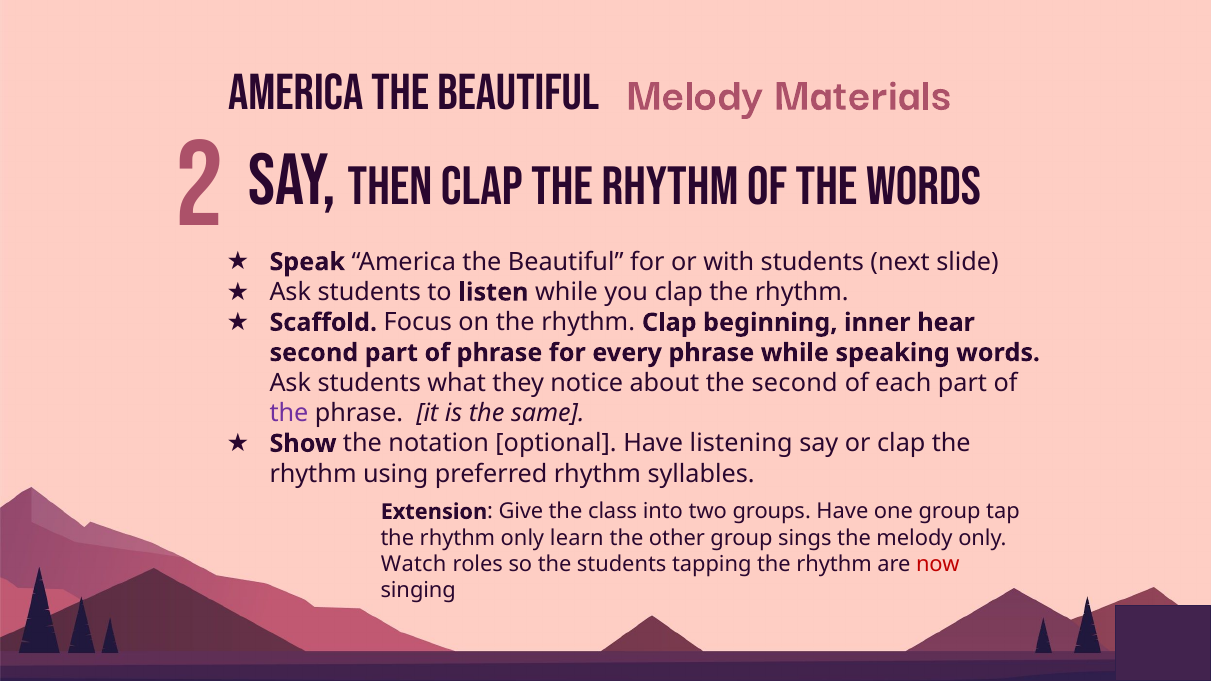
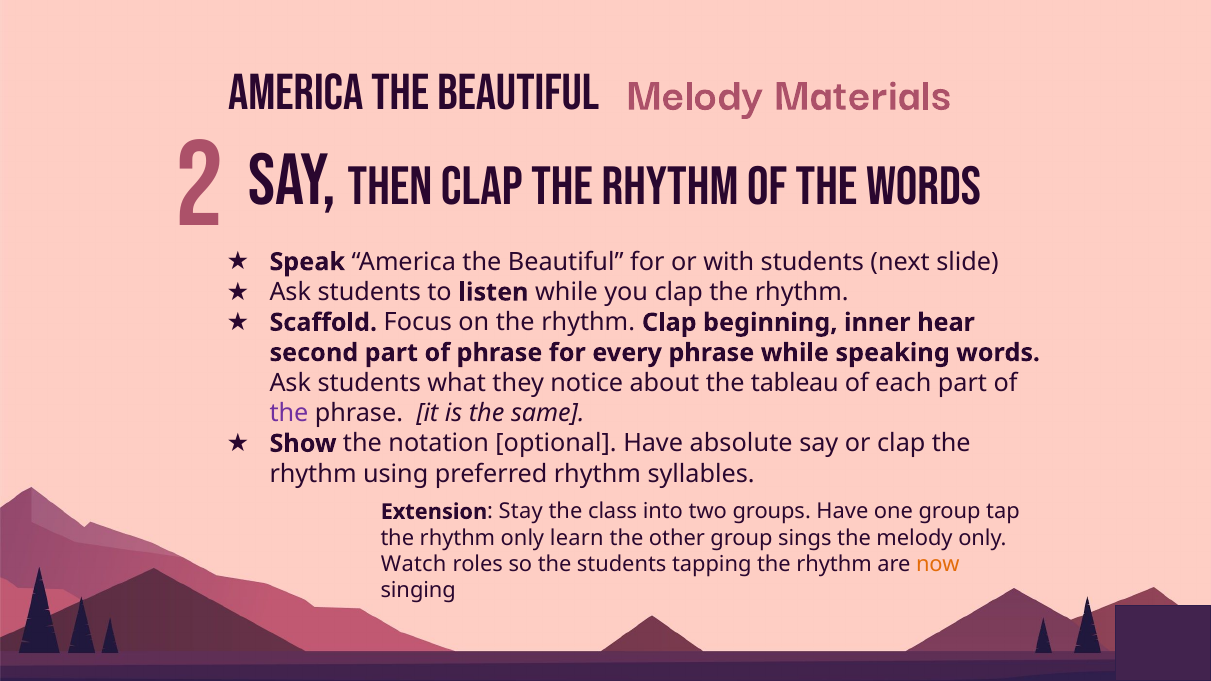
the second: second -> tableau (795, 383)
listening: listening -> absolute (741, 444)
Give: Give -> Stay (521, 512)
now colour: red -> orange (938, 564)
